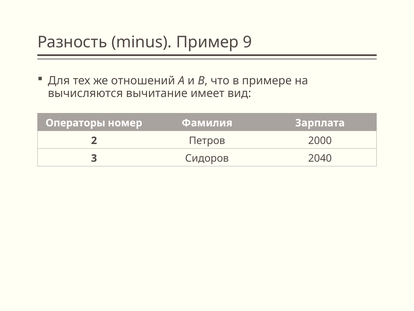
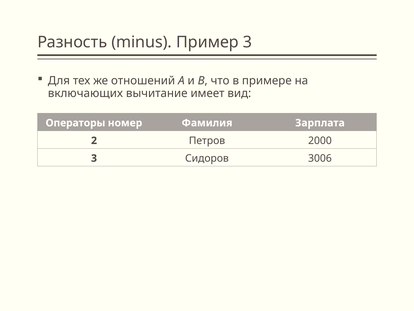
Пример 9: 9 -> 3 (247, 42)
вычисляются: вычисляются -> включающих (85, 93)
2040: 2040 -> 3006 (320, 158)
